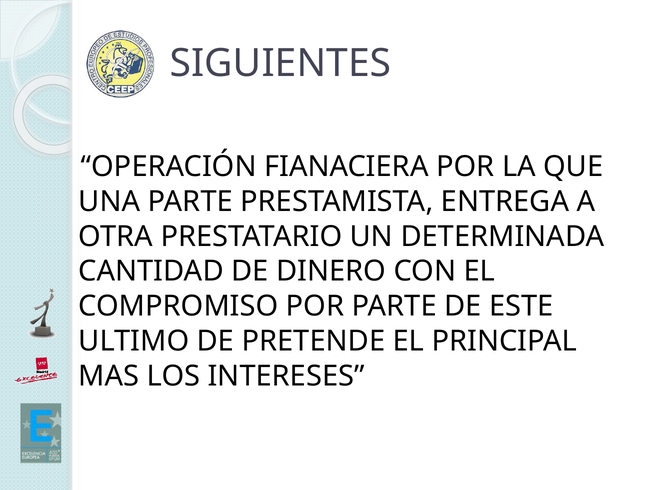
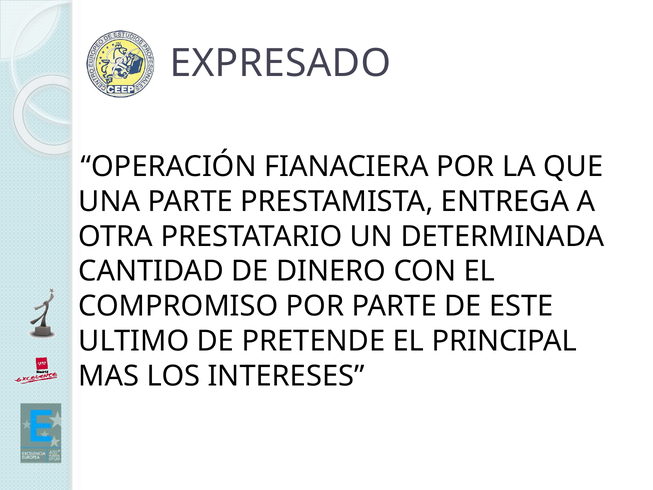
SIGUIENTES: SIGUIENTES -> EXPRESADO (280, 63)
